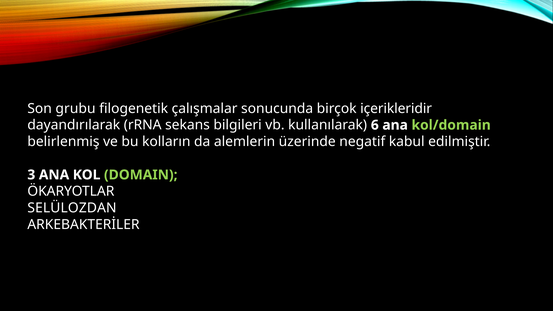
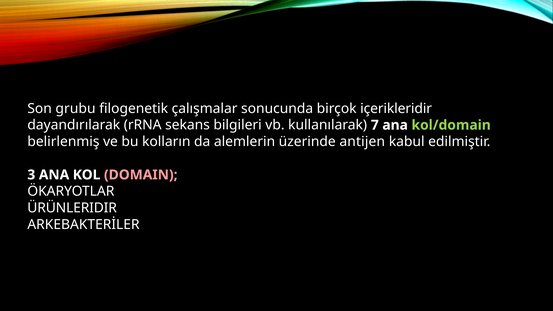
6: 6 -> 7 (375, 125)
negatif: negatif -> antijen (362, 142)
DOMAIN colour: light green -> pink (141, 175)
SELÜLOZDAN: SELÜLOZDAN -> ÜRÜNLERIDIR (72, 208)
